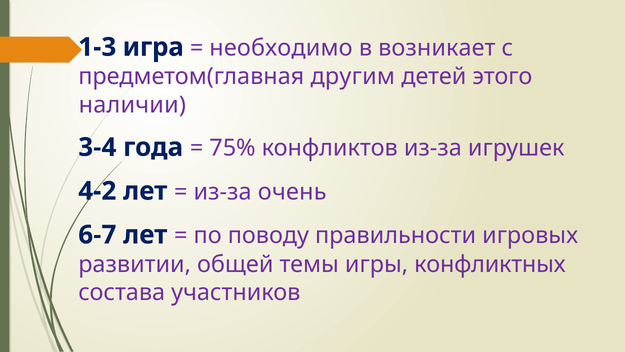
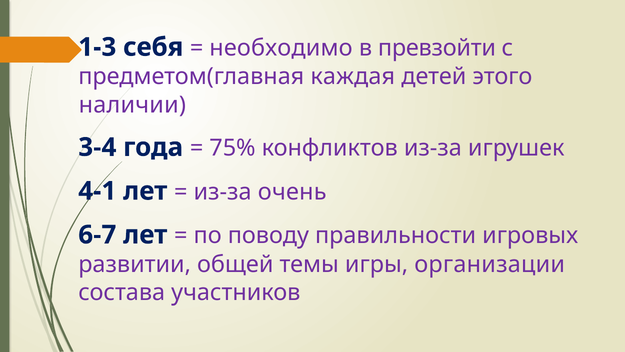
игра: игра -> себя (153, 47)
возникает: возникает -> превзойти (437, 48)
другим: другим -> каждая (353, 77)
4-2: 4-2 -> 4-1 (97, 191)
конфликтных: конфликтных -> организации (490, 264)
